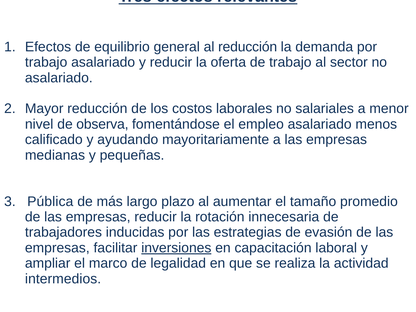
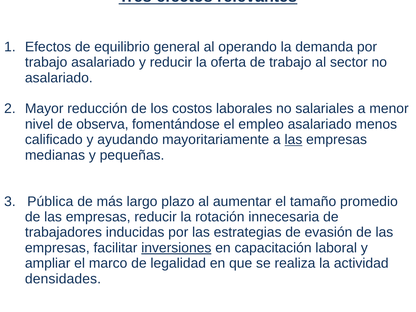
al reducción: reducción -> operando (248, 47)
las underline: none -> present (293, 140)
intermedios: intermedios -> densidades (63, 279)
